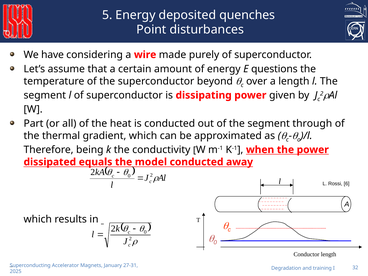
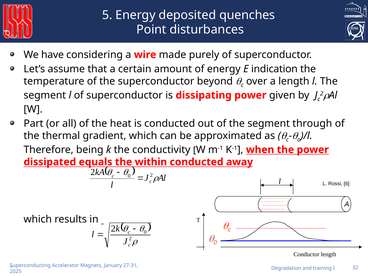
questions: questions -> indication (274, 69)
model: model -> within (151, 162)
